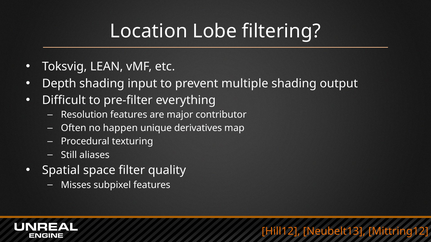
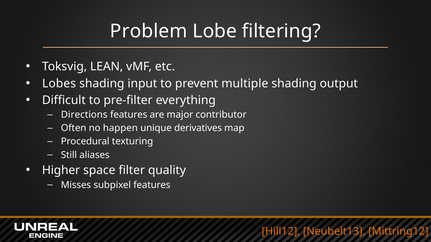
Location: Location -> Problem (149, 31)
Depth: Depth -> Lobes (59, 84)
Resolution: Resolution -> Directions (84, 115)
Spatial: Spatial -> Higher (61, 171)
